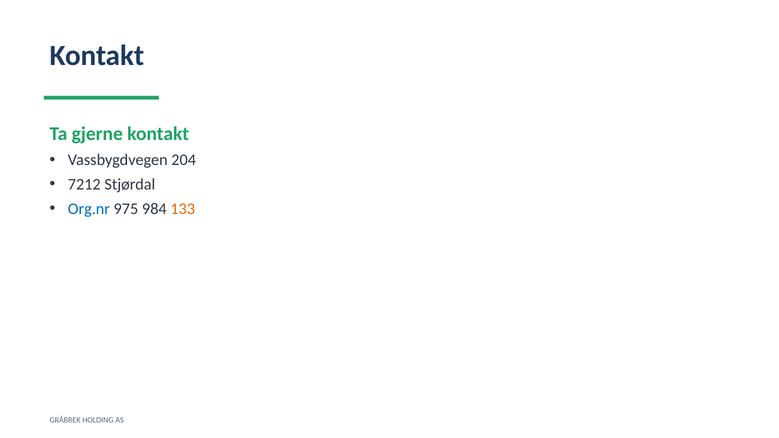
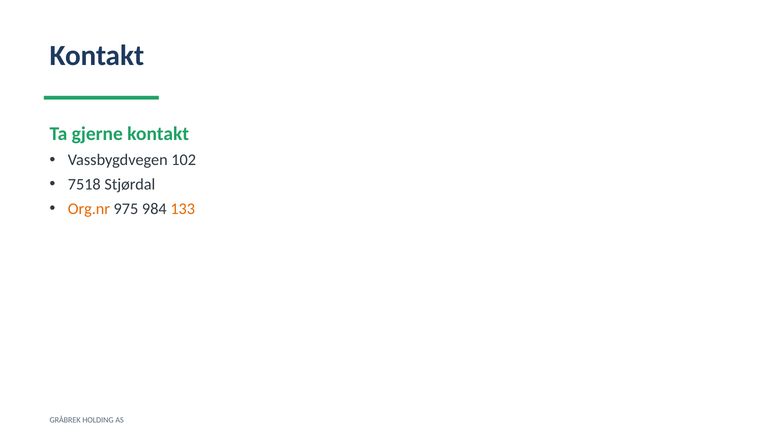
204: 204 -> 102 (184, 160)
7212: 7212 -> 7518 (84, 185)
Org.nr colour: blue -> orange (89, 209)
